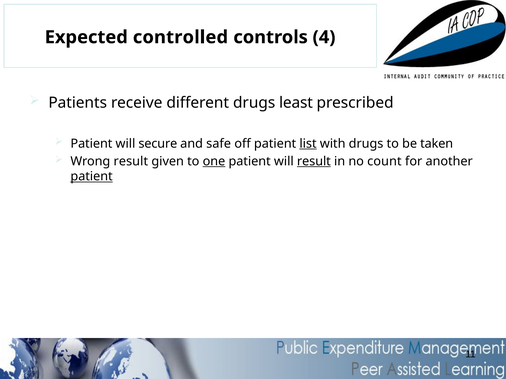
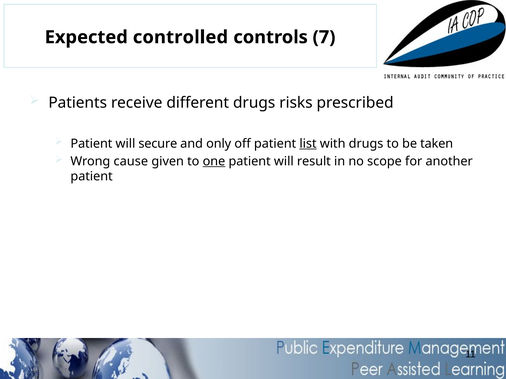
4: 4 -> 7 (324, 37)
least: least -> risks (296, 103)
safe: safe -> only (219, 144)
Wrong result: result -> cause (131, 162)
result underline: present -> none (314, 162)
count: count -> scope (384, 162)
patient underline: present -> none (92, 177)
